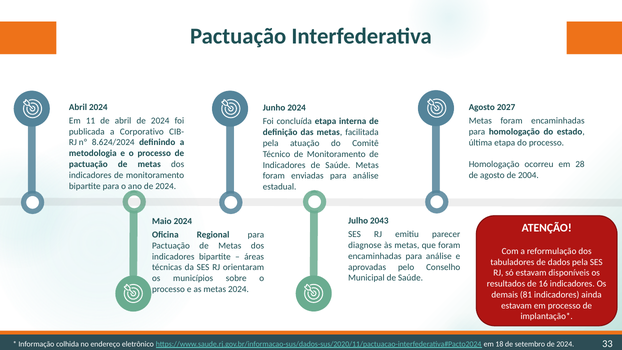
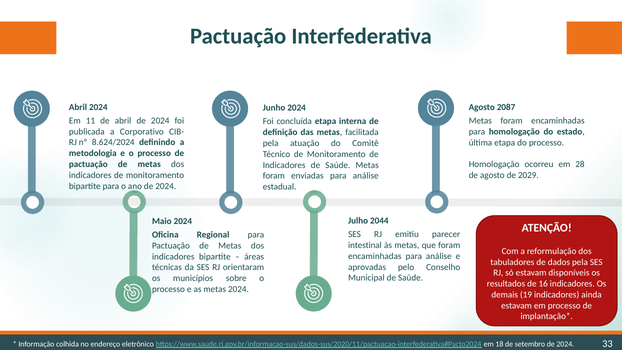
2027: 2027 -> 2087 (506, 107)
2004: 2004 -> 2029 (528, 175)
2043: 2043 -> 2044 (379, 221)
diagnose: diagnose -> intestinal (365, 245)
81: 81 -> 19 (526, 295)
